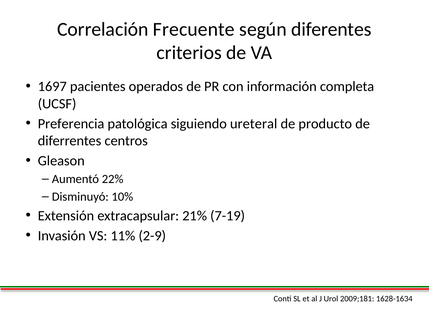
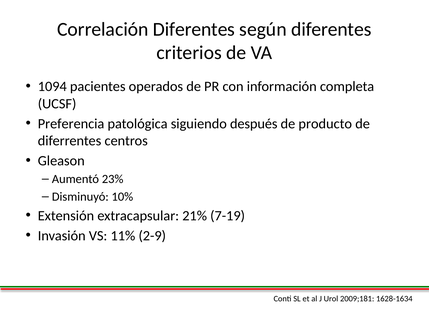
Correlación Frecuente: Frecuente -> Diferentes (194, 29)
1697: 1697 -> 1094 (52, 87)
ureteral: ureteral -> después (254, 124)
22%: 22% -> 23% (113, 180)
